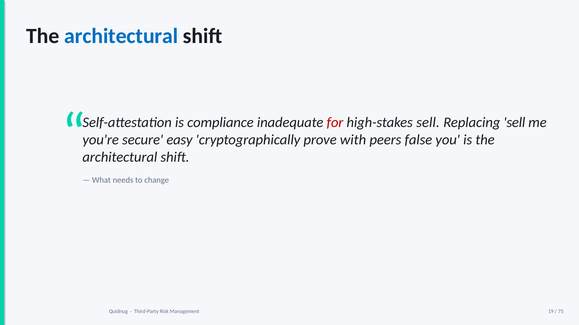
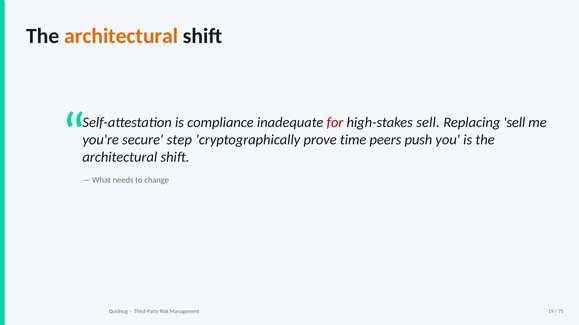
architectural colour: blue -> orange (121, 36)
easy: easy -> step (179, 140)
with: with -> time (353, 140)
false: false -> push (418, 140)
